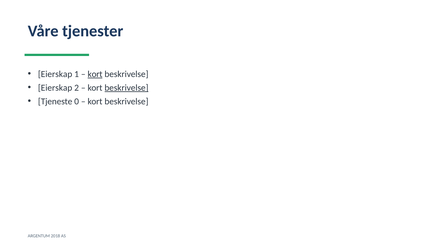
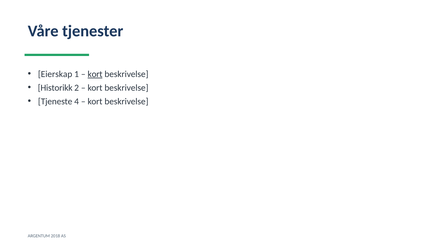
Eierskap: Eierskap -> Historikk (55, 88)
beskrivelse underline: present -> none (126, 88)
0: 0 -> 4 (77, 101)
